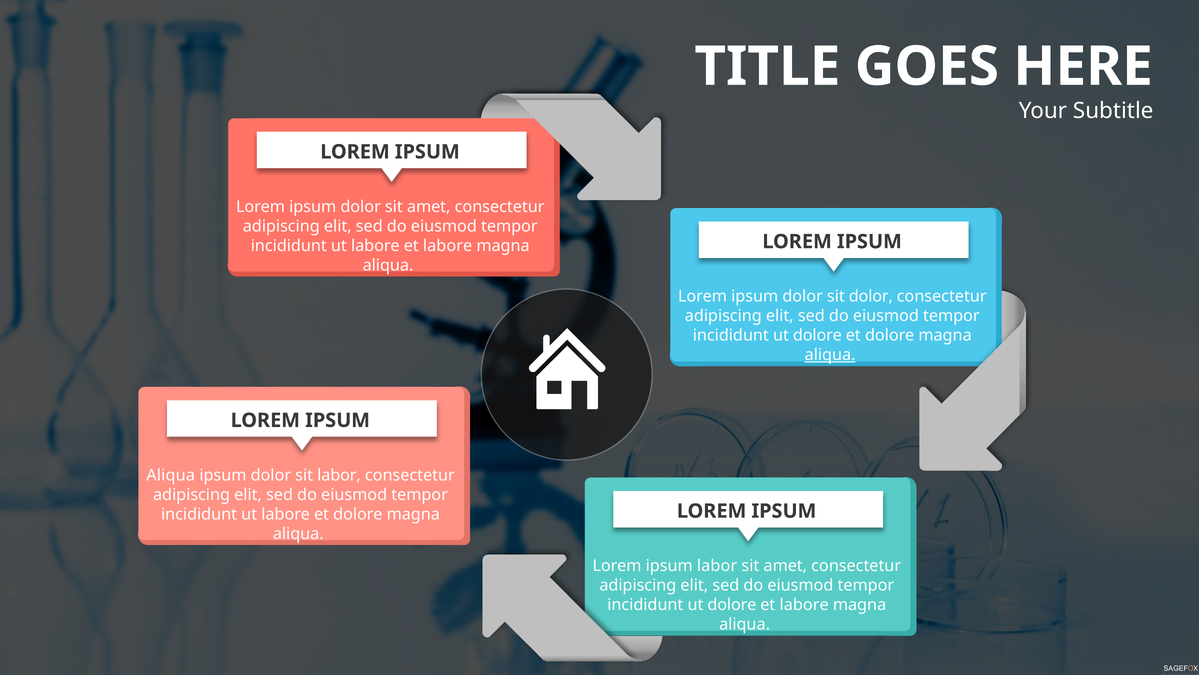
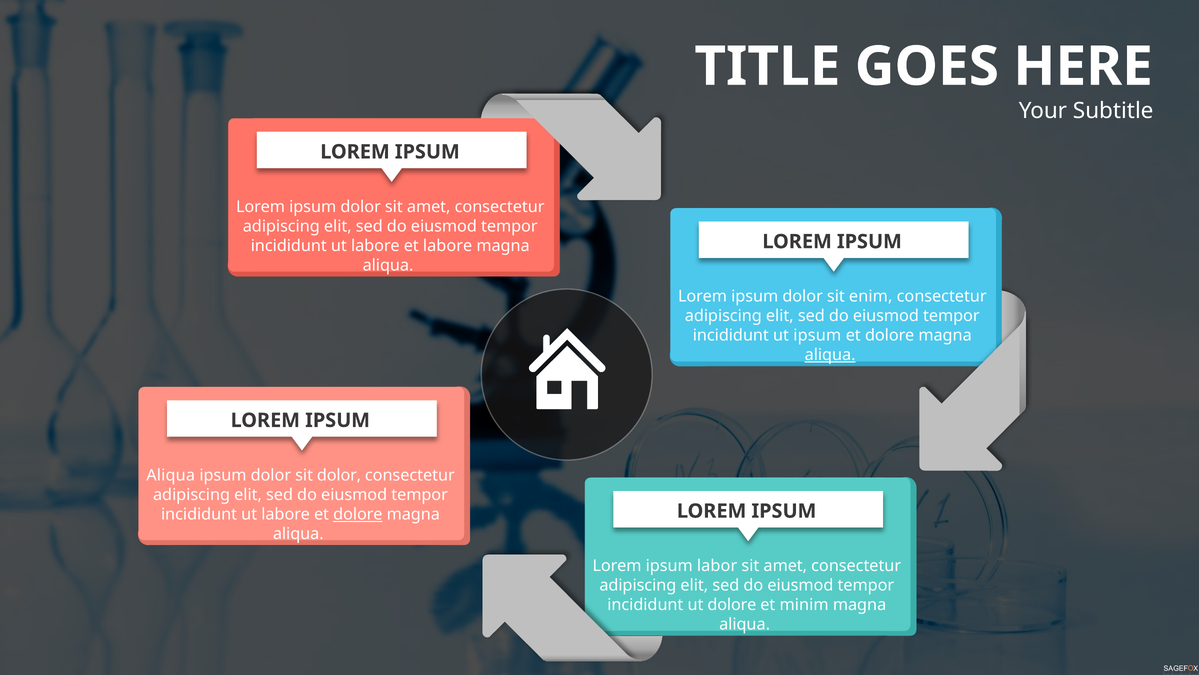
sit dolor: dolor -> enim (871, 296)
dolore: dolore -> ipsum (817, 335)
sit labor: labor -> dolor (339, 475)
dolore underline: none -> present (358, 514)
labore: labore -> minim (804, 605)
